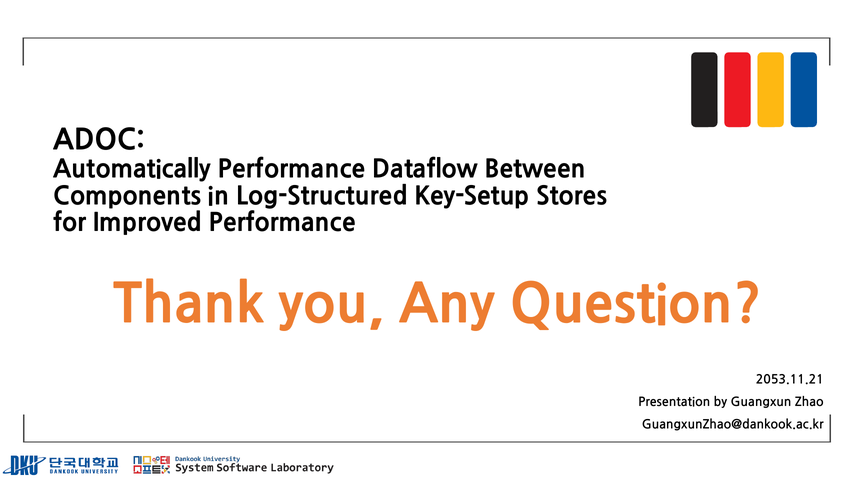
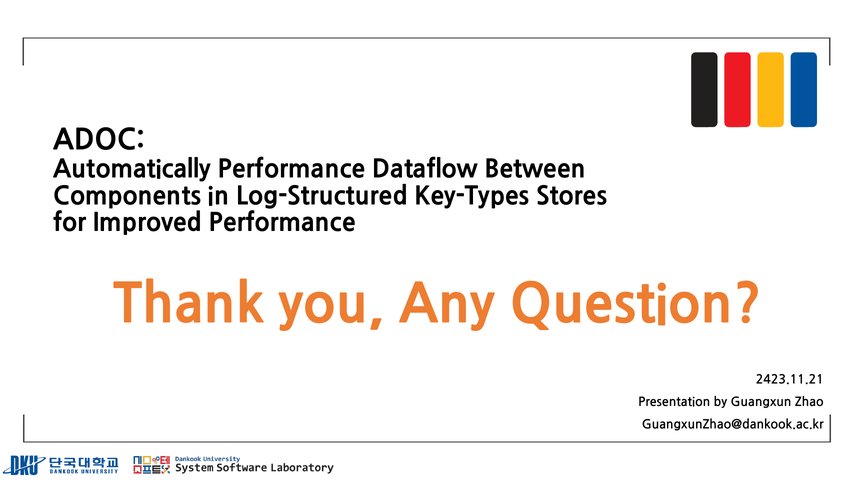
Key-Setup: Key-Setup -> Key-Types (472, 196)
2053.11.21: 2053.11.21 -> 2423.11.21 (790, 380)
